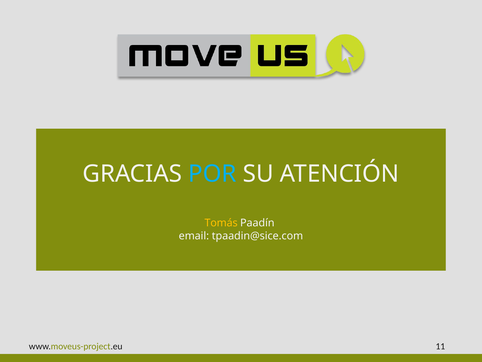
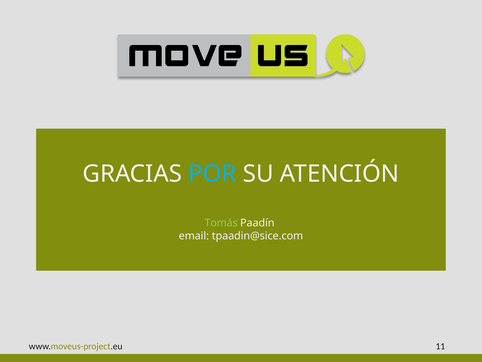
Tomás colour: yellow -> light green (221, 223)
